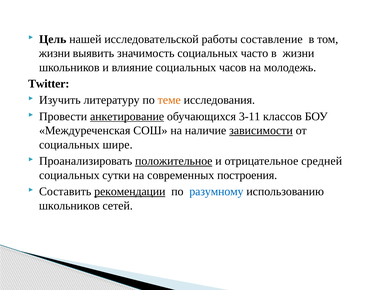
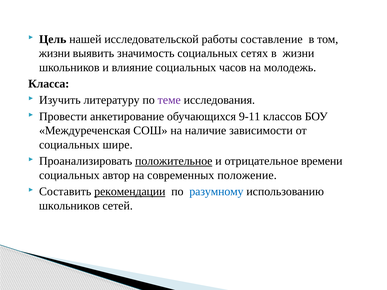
часто: часто -> сетях (254, 53)
Twitter: Twitter -> Класса (49, 84)
теме colour: orange -> purple (169, 100)
анкетирование underline: present -> none (127, 117)
3-11: 3-11 -> 9-11 (250, 117)
зависимости underline: present -> none (261, 131)
средней: средней -> времени (322, 161)
сутки: сутки -> автор (116, 175)
построения: построения -> положение (247, 175)
